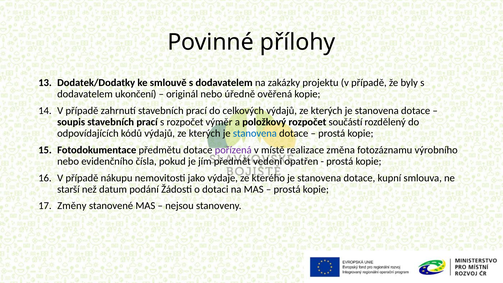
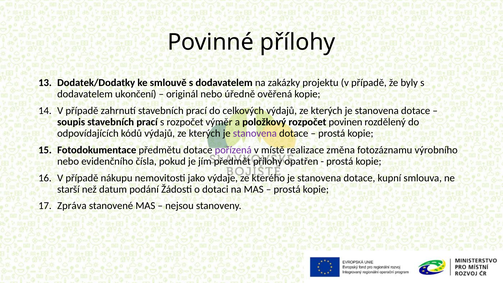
součástí: součástí -> povinen (346, 122)
stanovena colour: blue -> purple (255, 133)
předmět vedení: vedení -> přílohy (268, 161)
Změny: Změny -> Zpráva (72, 206)
